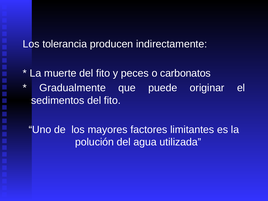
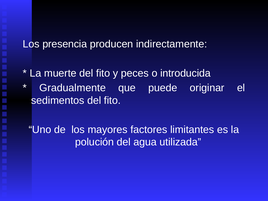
tolerancia: tolerancia -> presencia (65, 44)
carbonatos: carbonatos -> introducida (185, 73)
